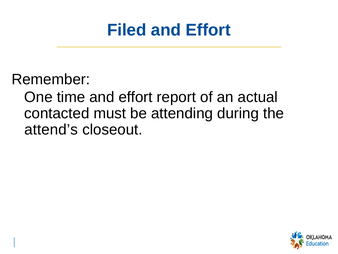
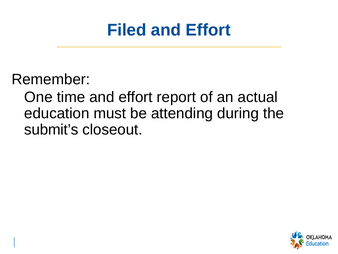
contacted: contacted -> education (57, 113)
attend’s: attend’s -> submit’s (51, 129)
